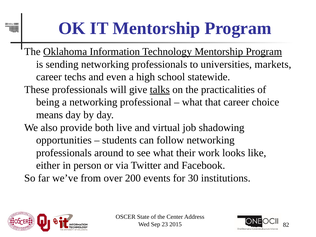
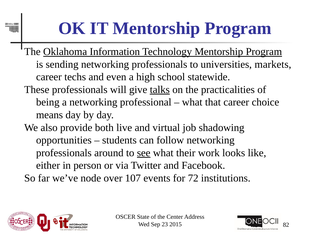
see underline: none -> present (144, 153)
from: from -> node (91, 178)
200: 200 -> 107 (133, 178)
30: 30 -> 72 (193, 178)
